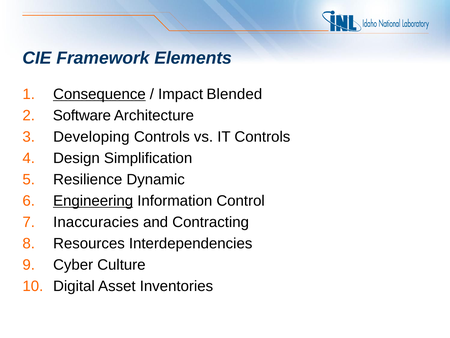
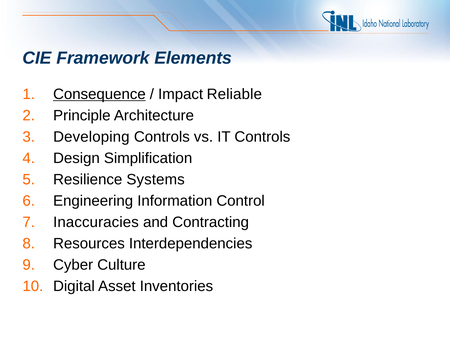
Blended: Blended -> Reliable (234, 94)
Software: Software -> Principle (82, 115)
Dynamic: Dynamic -> Systems (156, 179)
Engineering underline: present -> none (93, 201)
